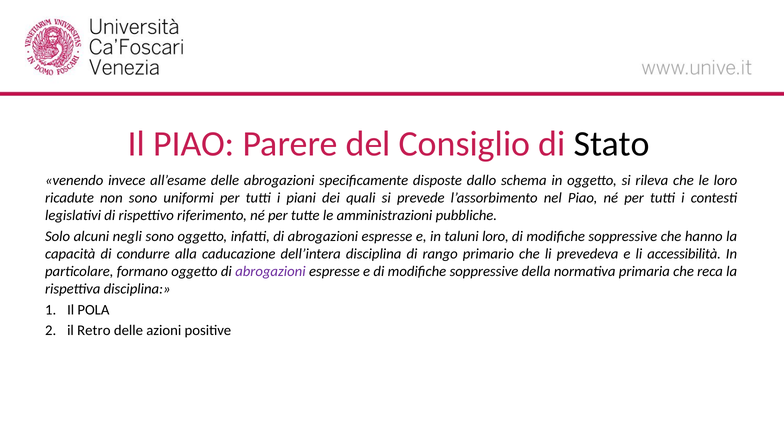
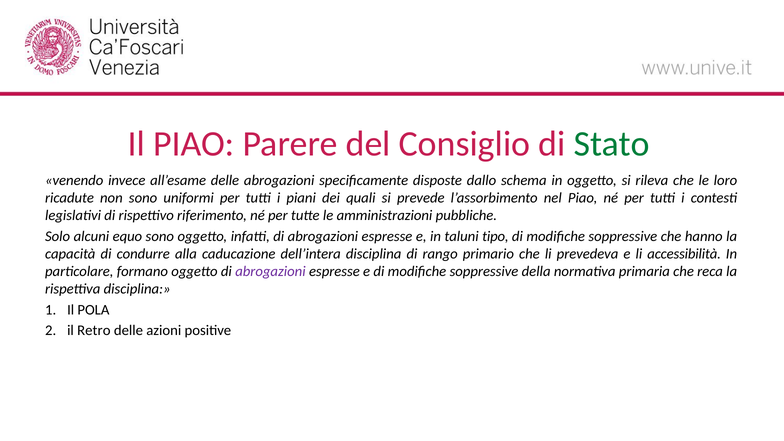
Stato colour: black -> green (612, 144)
negli: negli -> equo (127, 236)
taluni loro: loro -> tipo (495, 236)
